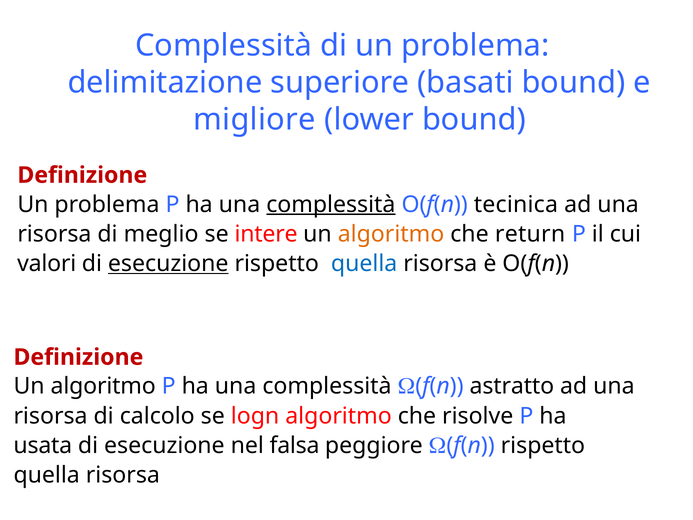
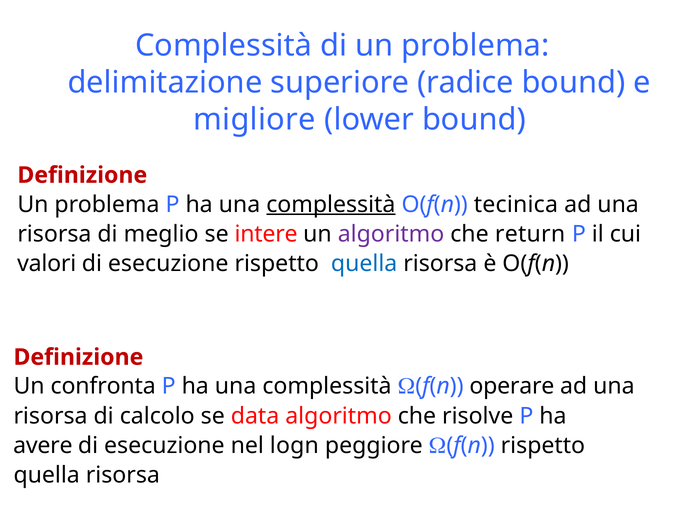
basati: basati -> radice (466, 82)
algoritmo colour: orange -> purple (391, 234)
esecuzione underline: present -> none (168, 263)
algoritmo: algoritmo -> confronta (103, 386)
astratto: astratto -> operare (512, 386)
logn: logn -> data (255, 416)
usata: usata -> avere (43, 445)
falsa: falsa -> logn (294, 445)
